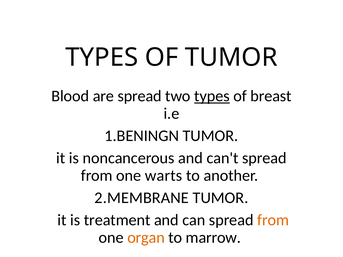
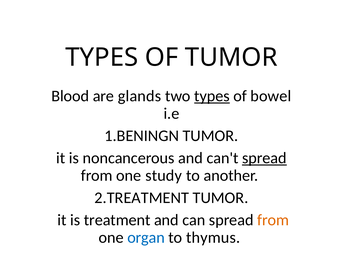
are spread: spread -> glands (139, 96)
breast: breast -> bowel (271, 96)
spread underline: none -> present (264, 158)
warts: warts -> study (164, 176)
2.MEMBRANE: 2.MEMBRANE -> 2.TREATMENT (142, 198)
organ colour: orange -> blue (146, 238)
marrow: marrow -> thymus (213, 238)
